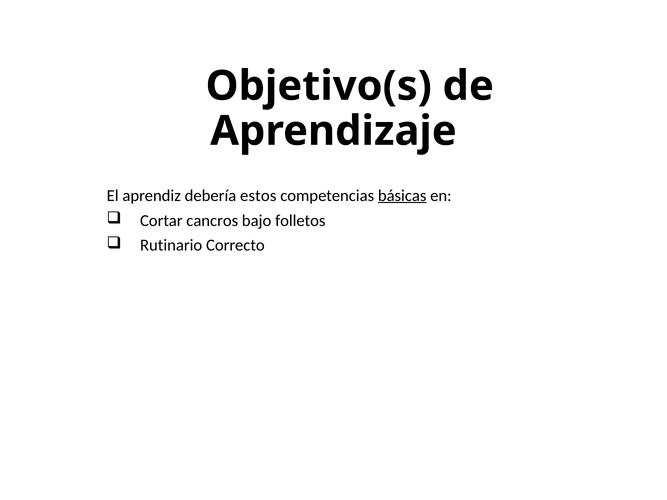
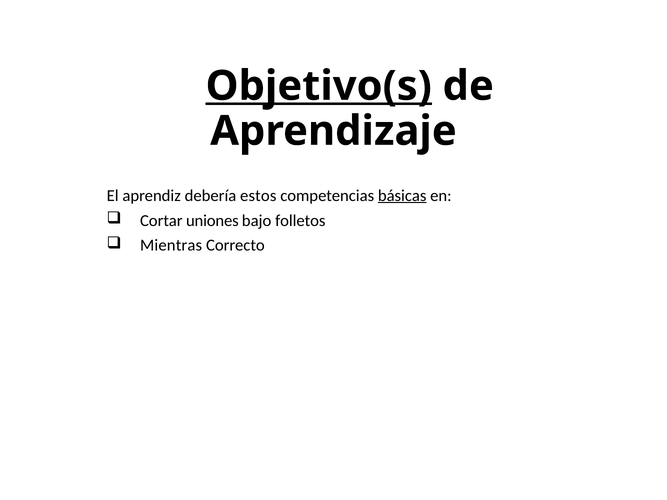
Objetivo(s underline: none -> present (319, 86)
cancros: cancros -> uniones (212, 221)
Rutinario: Rutinario -> Mientras (171, 246)
